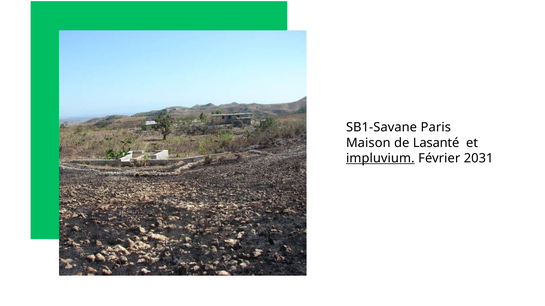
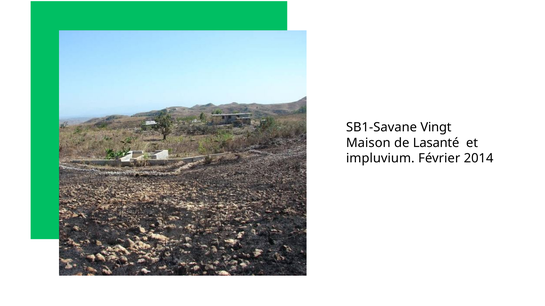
Paris: Paris -> Vingt (436, 128)
impluvium underline: present -> none (380, 158)
2031: 2031 -> 2014 (479, 158)
